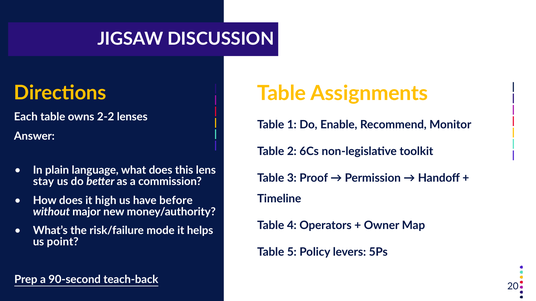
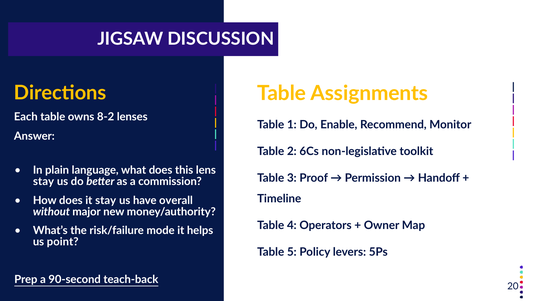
2-2: 2-2 -> 8-2 (106, 117)
it high: high -> stay (106, 201)
before: before -> overall (176, 201)
